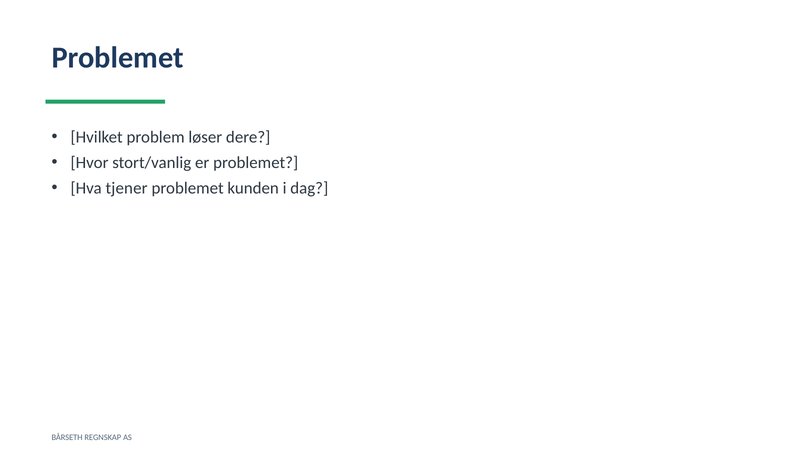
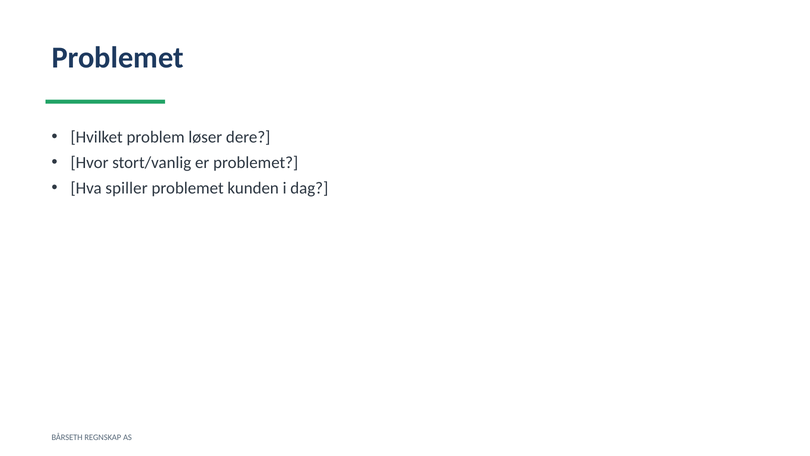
tjener: tjener -> spiller (127, 188)
